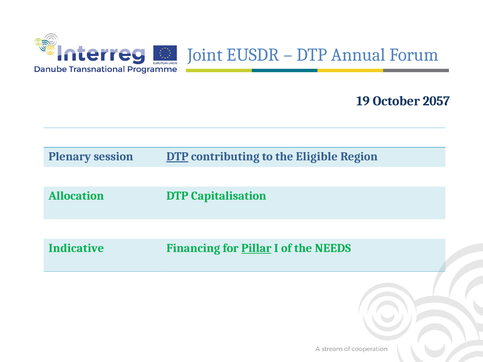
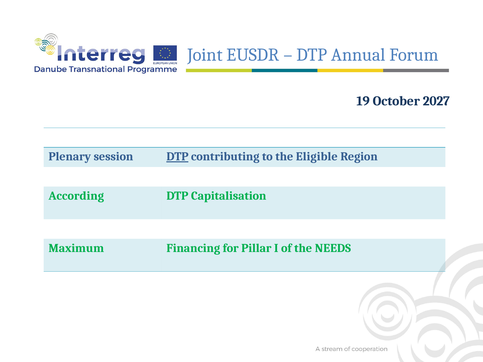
2057: 2057 -> 2027 (436, 101)
Allocation: Allocation -> According (76, 196)
Indicative: Indicative -> Maximum (76, 248)
Pillar underline: present -> none (256, 248)
